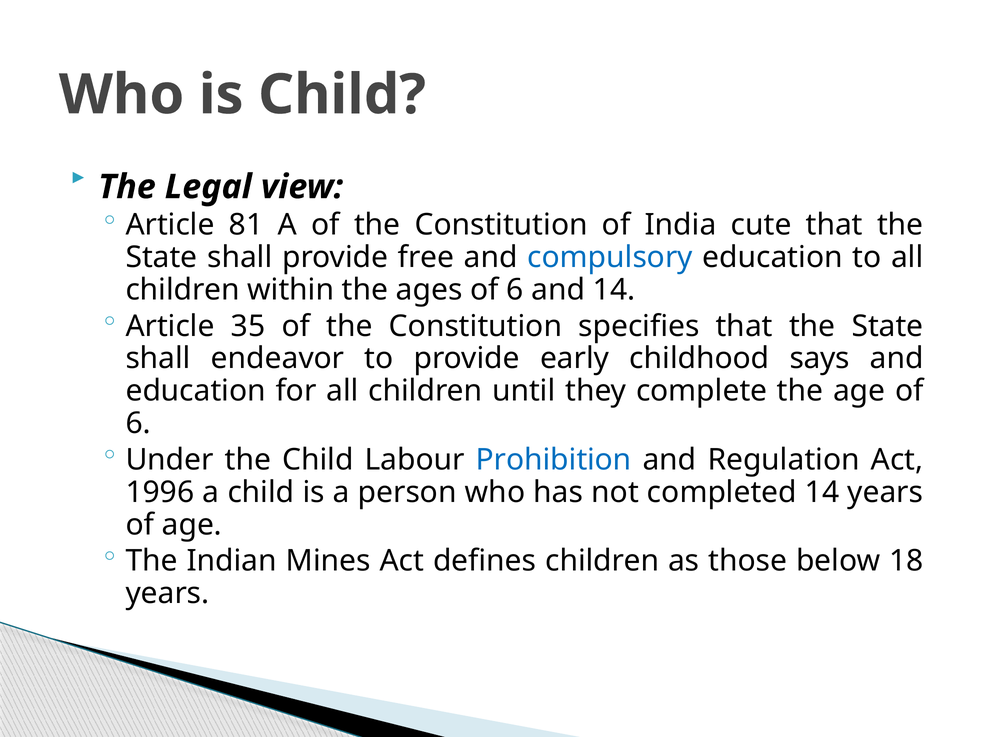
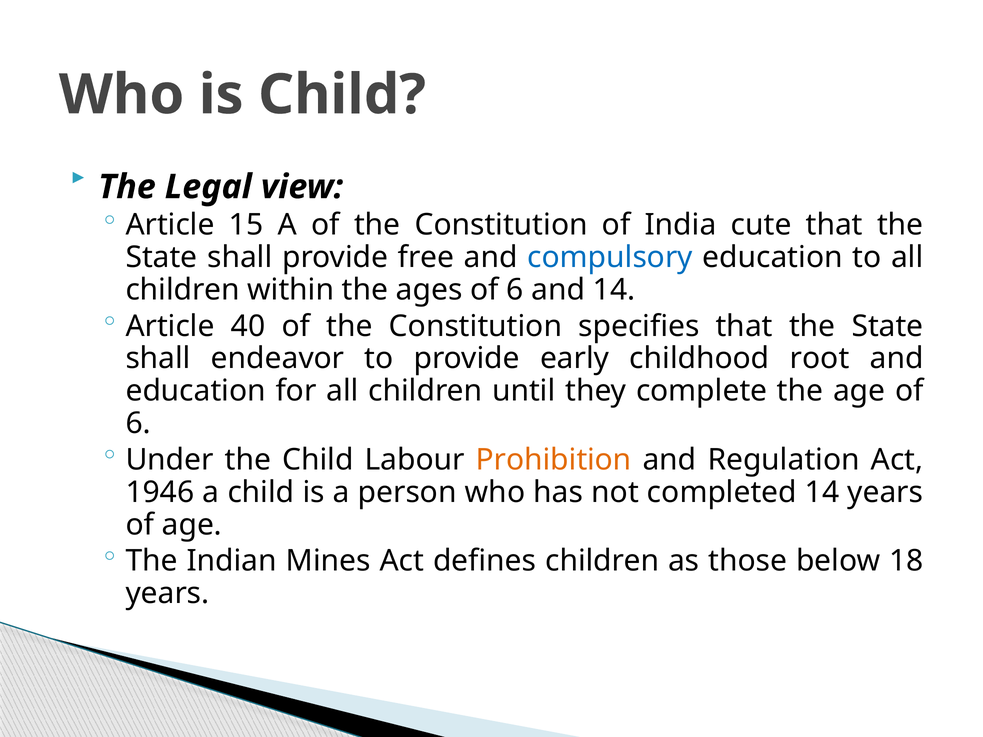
81: 81 -> 15 (246, 225)
35: 35 -> 40 (248, 326)
says: says -> root (820, 359)
Prohibition colour: blue -> orange (554, 460)
1996: 1996 -> 1946 (160, 492)
